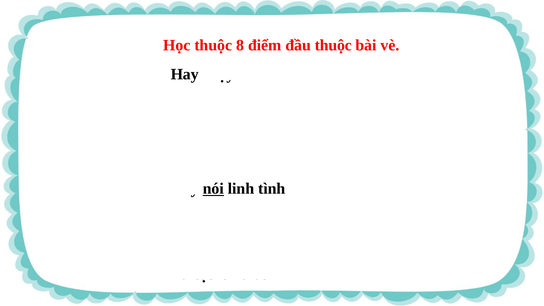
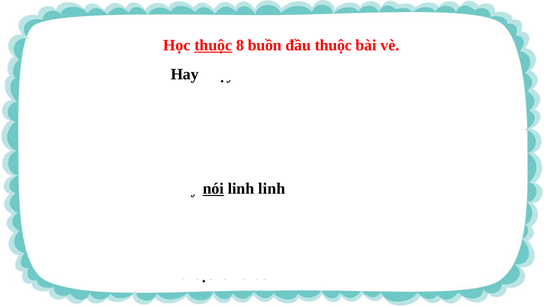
thuộc underline: none -> present (213, 45)
điểm: điểm -> buồn (265, 45)
linh tình: tình -> linh (272, 189)
